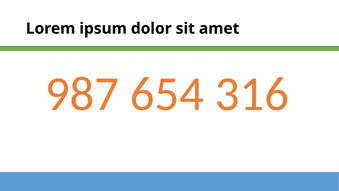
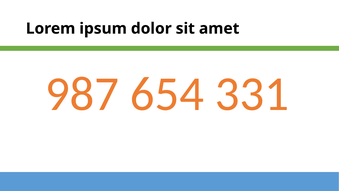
316: 316 -> 331 (252, 94)
